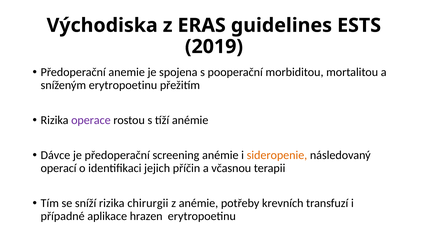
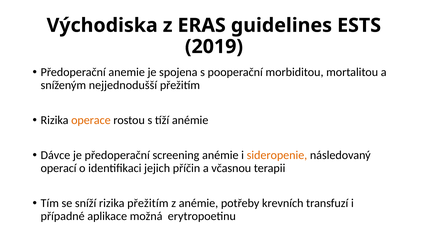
sníženým erytropoetinu: erytropoetinu -> nejjednodušší (123, 85)
operace colour: purple -> orange (91, 120)
rizika chirurgii: chirurgii -> přežitím (148, 203)
hrazen: hrazen -> možná (146, 216)
